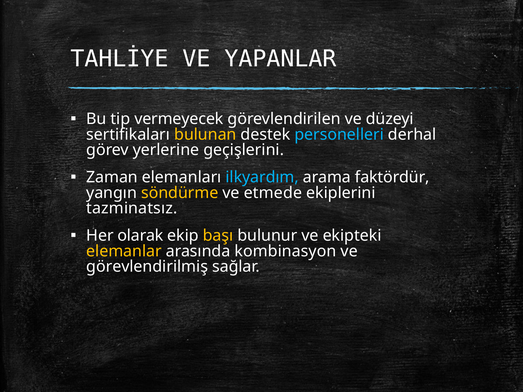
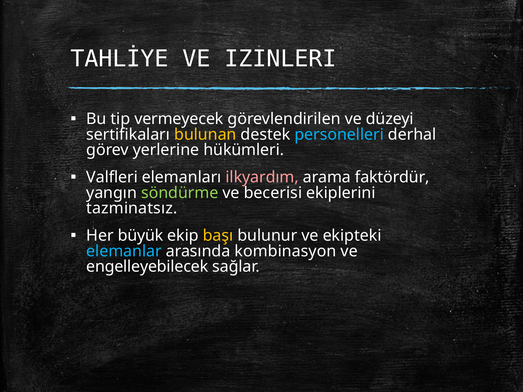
YAPANLAR: YAPANLAR -> IZINLERI (280, 59)
geçişlerini: geçişlerini -> hükümleri (244, 150)
Zaman: Zaman -> Valfleri (112, 177)
ilkyardım colour: light blue -> pink (262, 177)
söndürme colour: yellow -> light green (180, 193)
etmede: etmede -> becerisi (273, 193)
olarak: olarak -> büyük (140, 236)
elemanlar colour: yellow -> light blue (124, 251)
görevlendirilmiş: görevlendirilmiş -> engelleyebilecek (147, 267)
